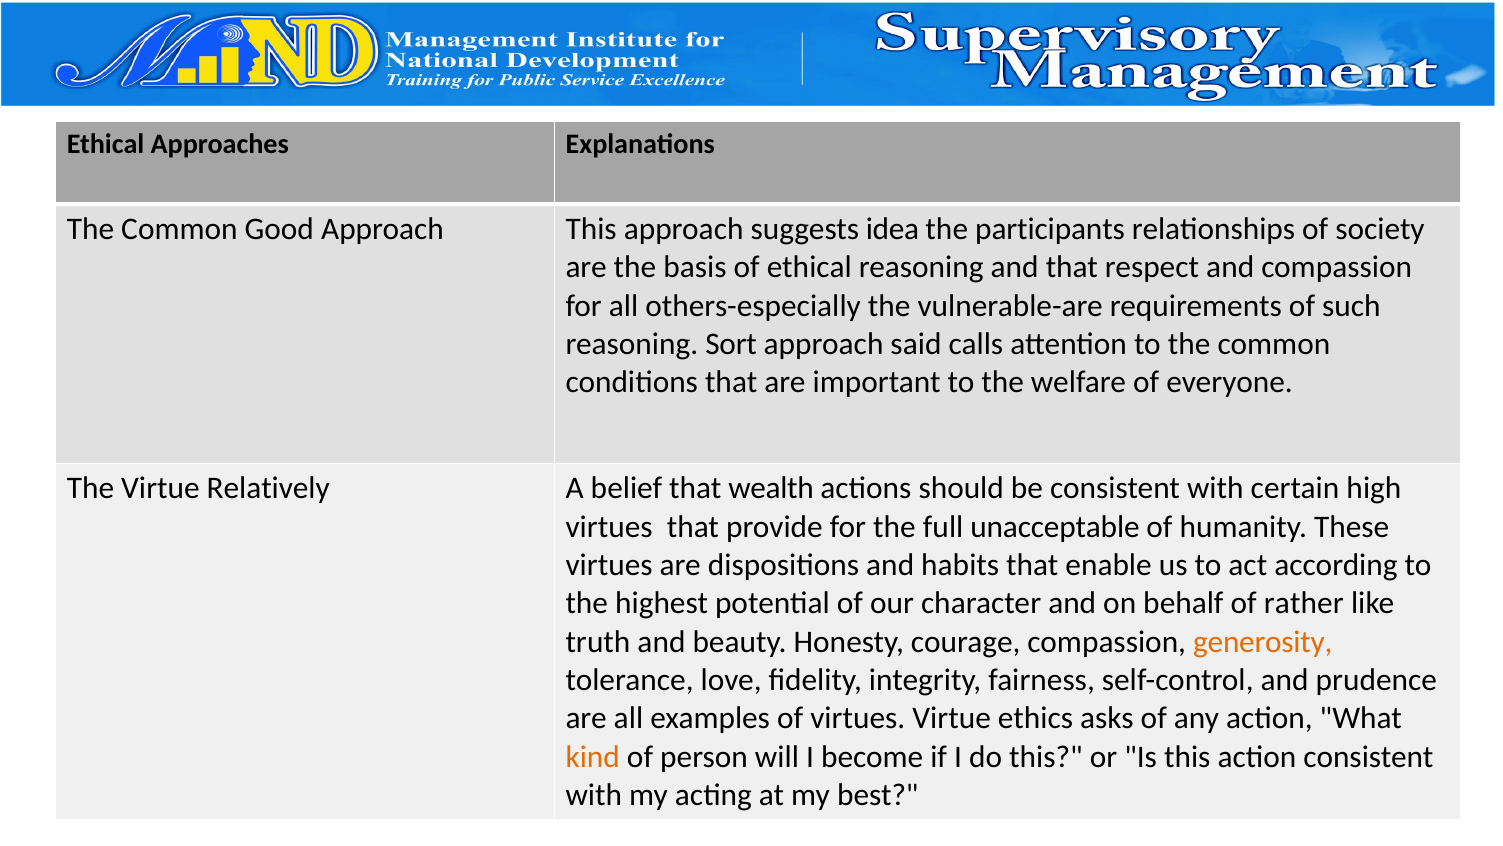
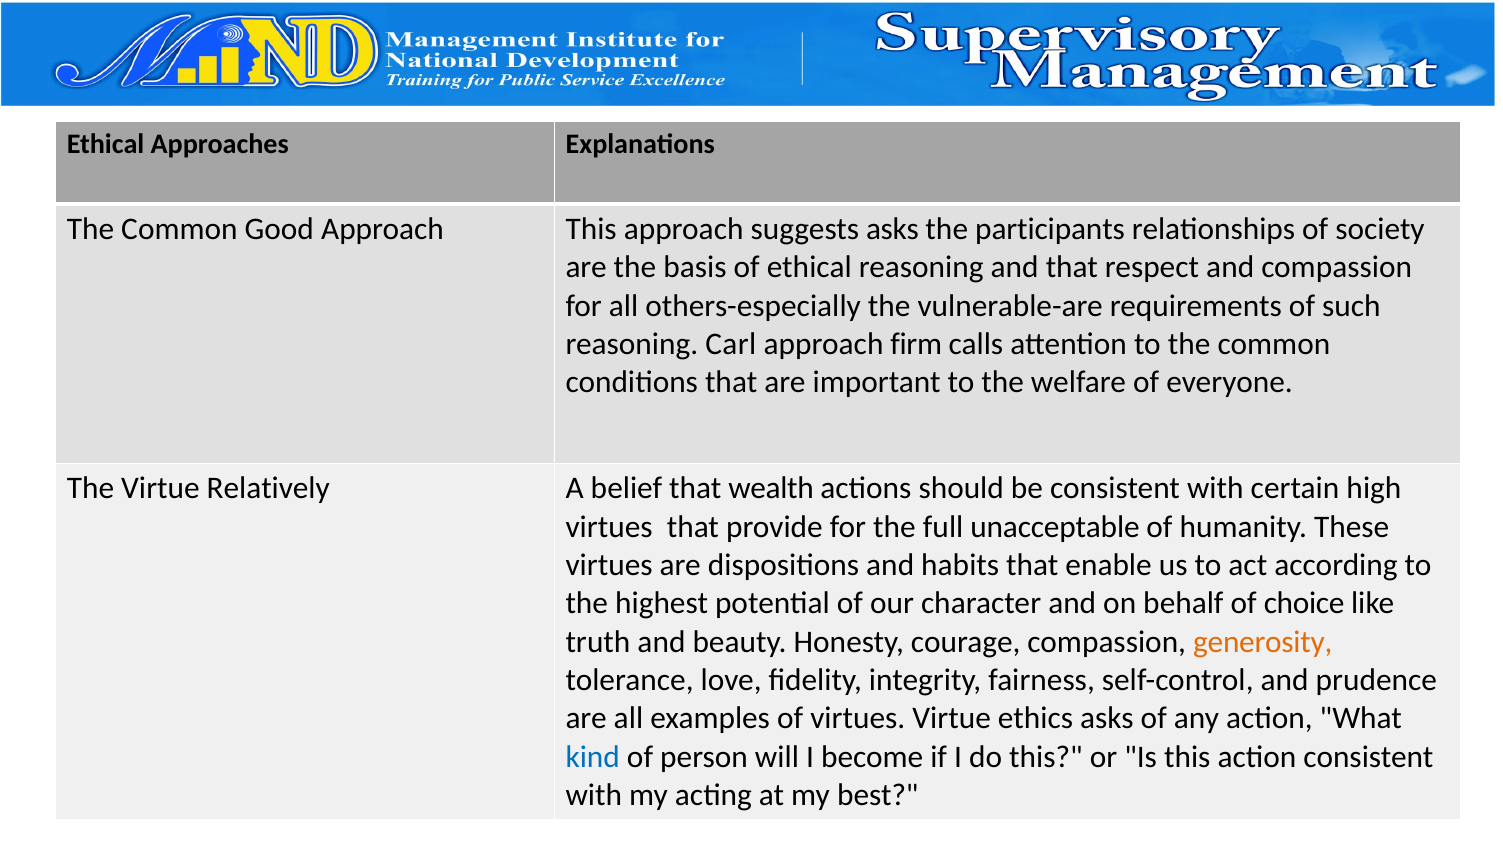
suggests idea: idea -> asks (892, 229)
Sort: Sort -> Carl (731, 344)
said: said -> firm (916, 344)
rather: rather -> choice (1304, 603)
kind colour: orange -> blue (593, 756)
